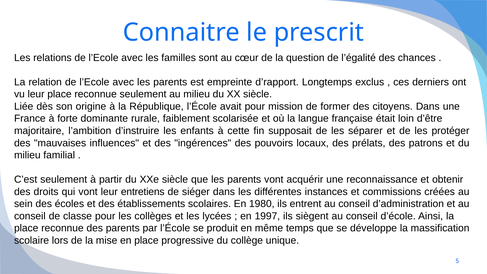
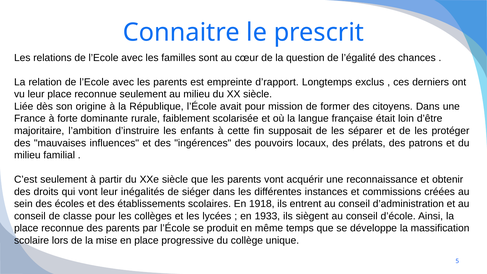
entretiens: entretiens -> inégalités (143, 192)
1980: 1980 -> 1918 (262, 204)
1997: 1997 -> 1933 (267, 216)
